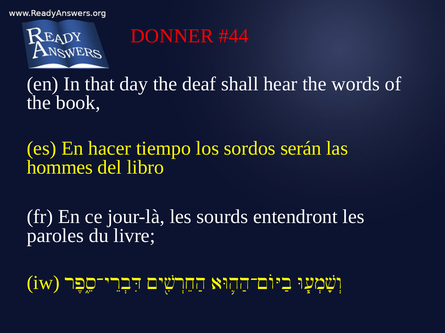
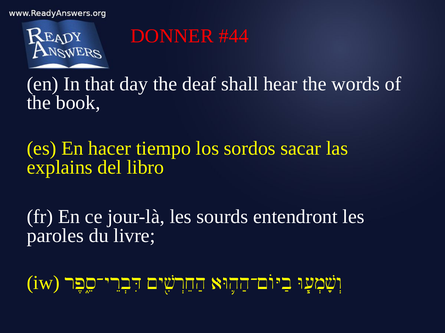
serán: serán -> sacar (301, 149)
hommes: hommes -> explains (60, 168)
